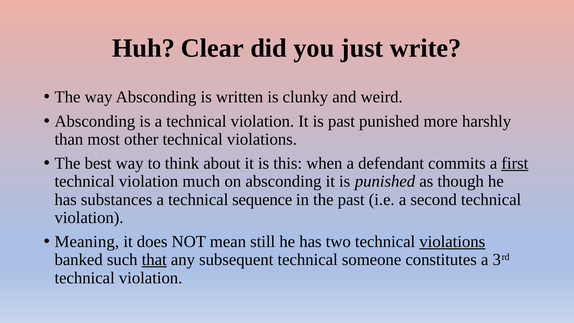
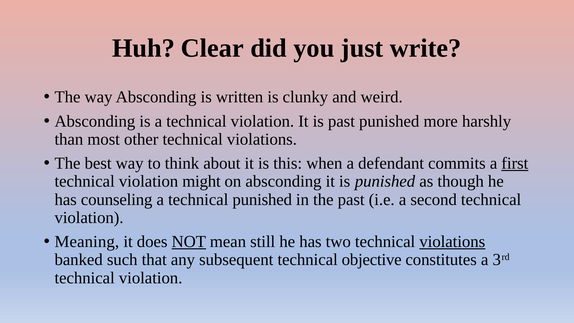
much: much -> might (201, 181)
substances: substances -> counseling (117, 199)
technical sequence: sequence -> punished (262, 199)
NOT underline: none -> present (189, 242)
that underline: present -> none (154, 260)
someone: someone -> objective (372, 260)
